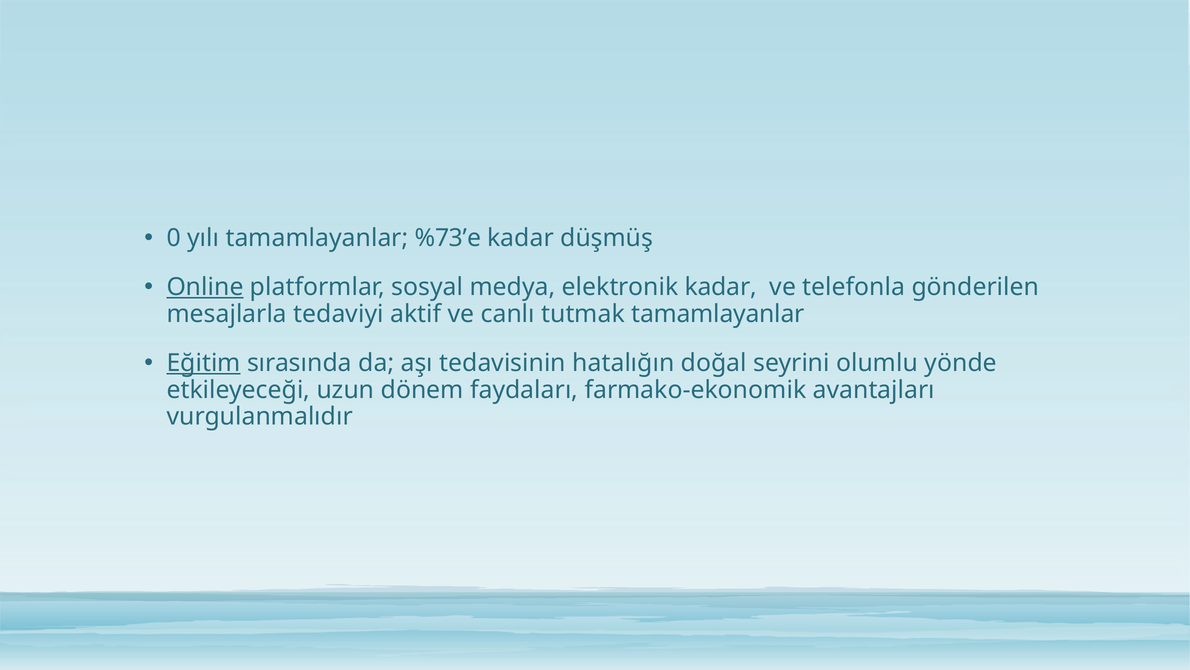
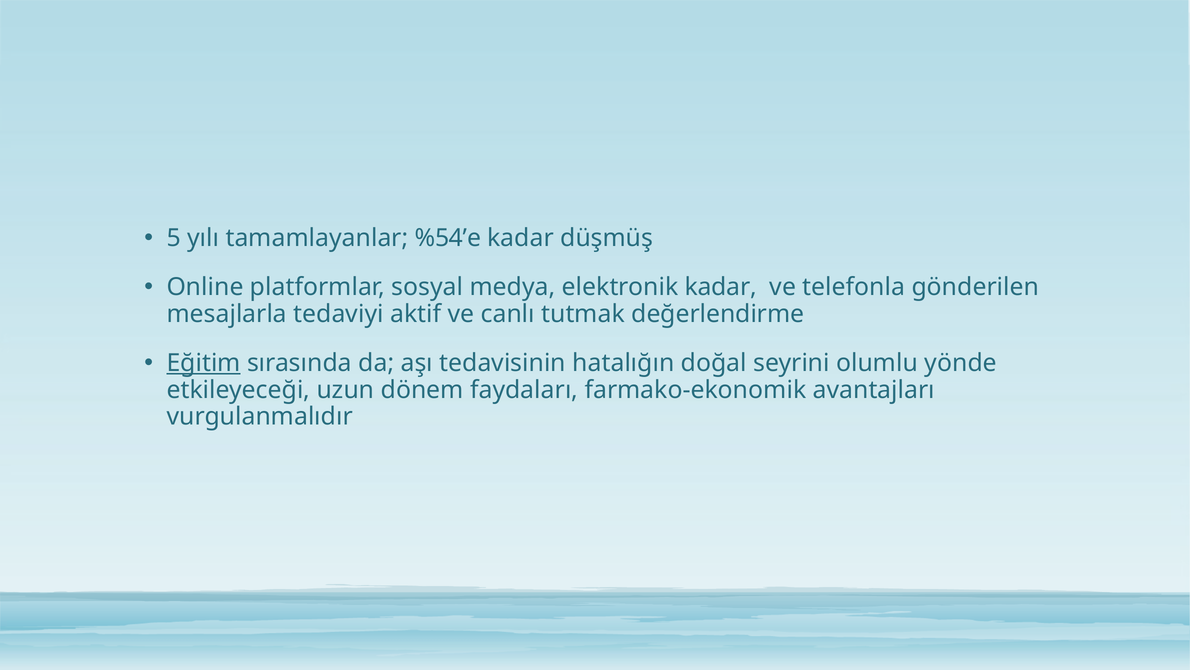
0: 0 -> 5 (174, 238)
%73’e: %73’e -> %54’e (448, 238)
Online underline: present -> none (205, 287)
tutmak tamamlayanlar: tamamlayanlar -> değerlendirme (718, 314)
